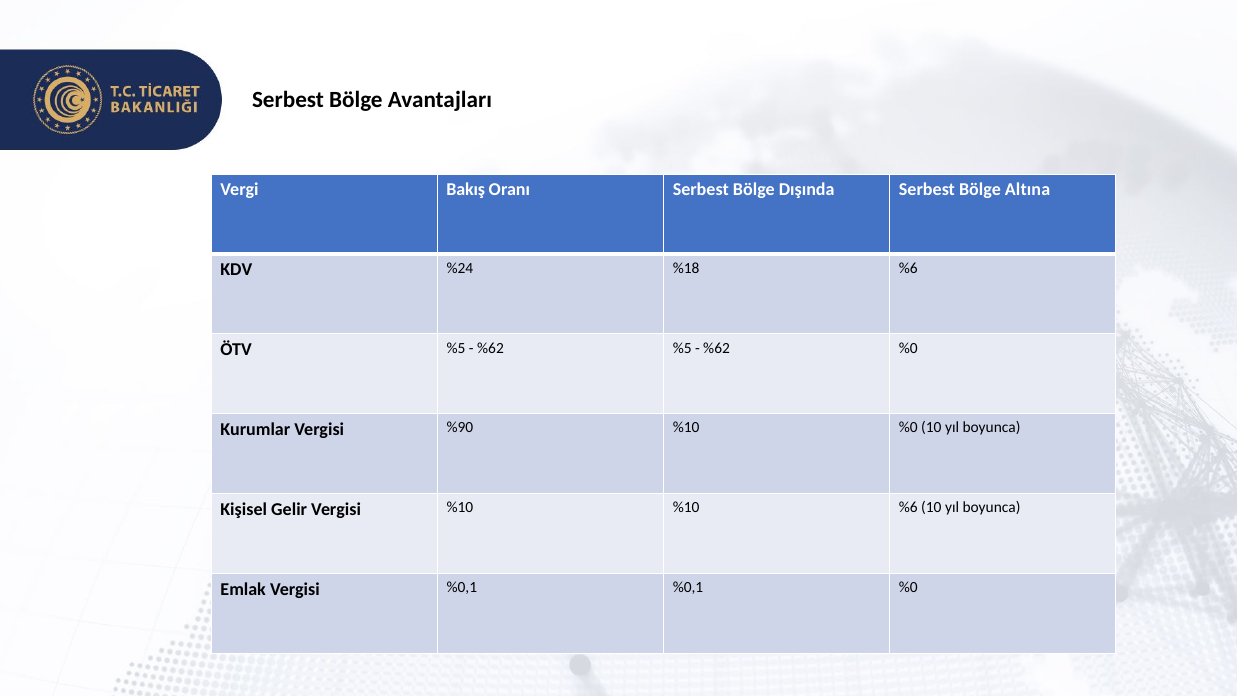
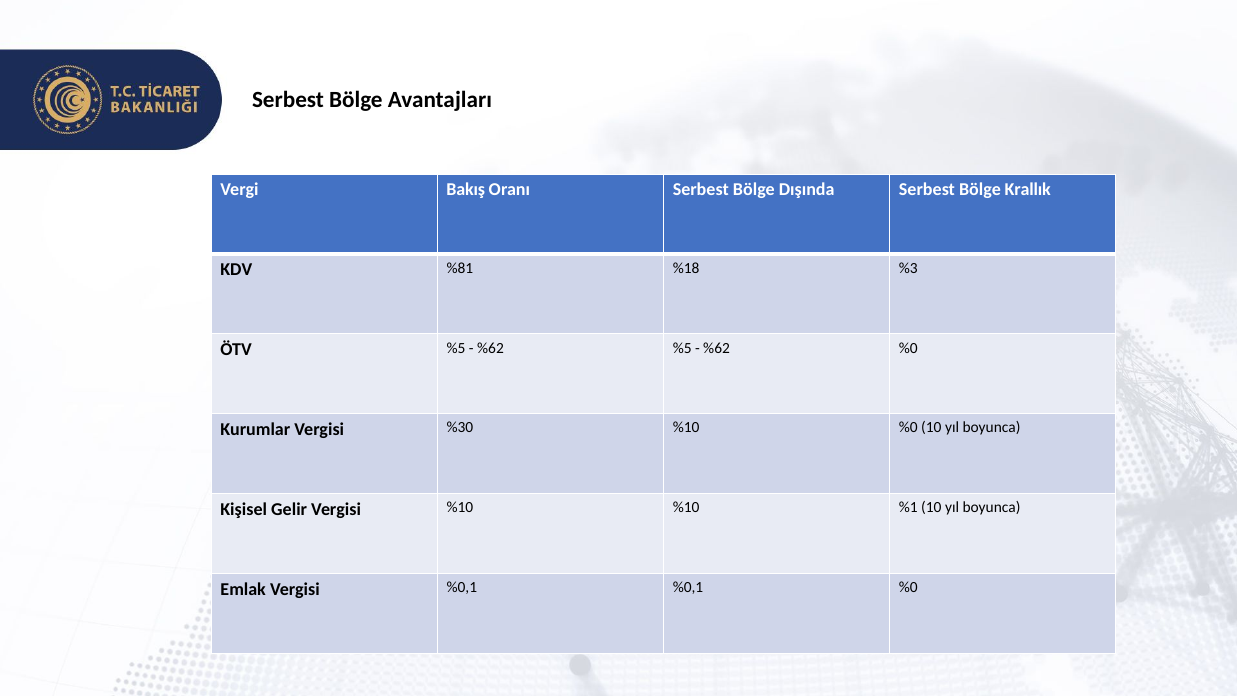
Altına: Altına -> Krallık (1028, 190)
%24: %24 -> %81 (460, 268)
%18 %6: %6 -> %3 (908, 268)
%90: %90 -> %30 (460, 428)
%10 %6: %6 -> %1 (908, 508)
